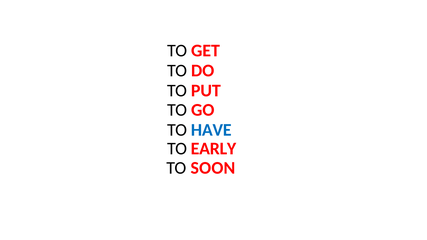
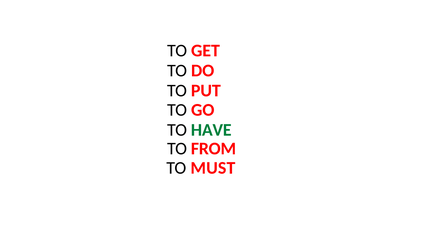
HAVE colour: blue -> green (211, 130)
EARLY: EARLY -> FROM (213, 149)
SOON: SOON -> MUST (213, 168)
